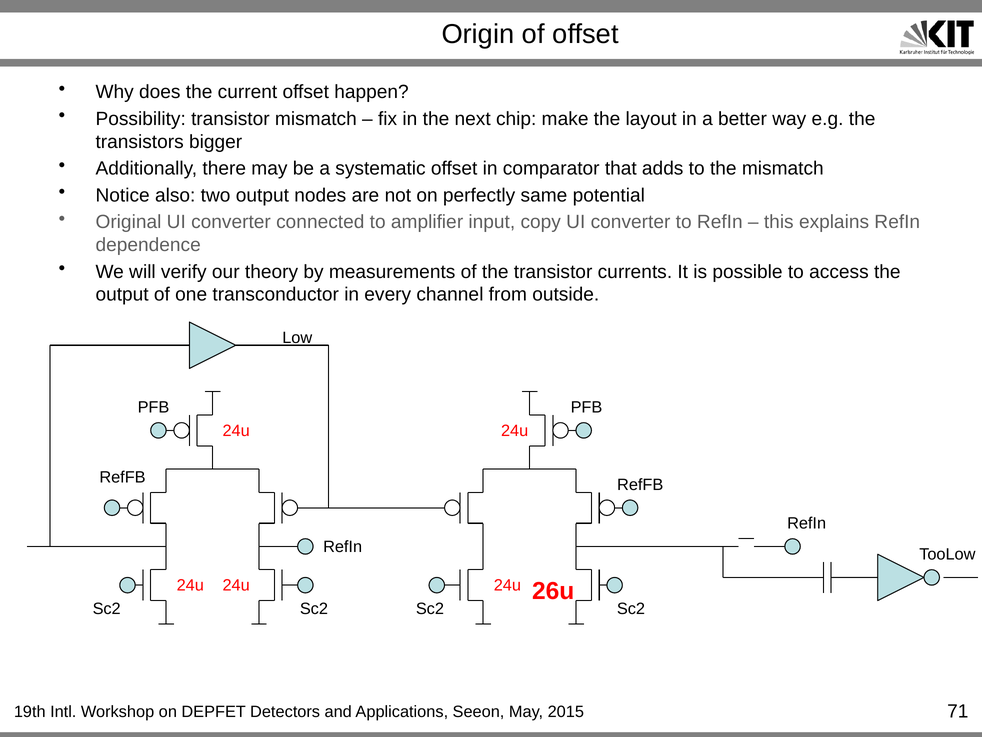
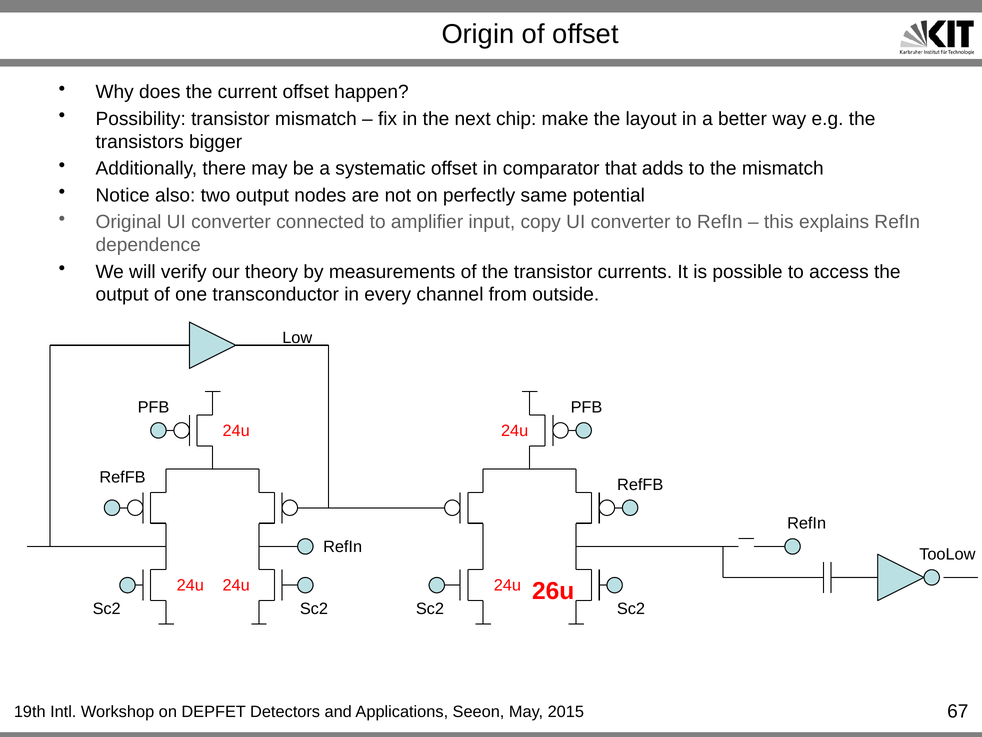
71: 71 -> 67 (958, 711)
